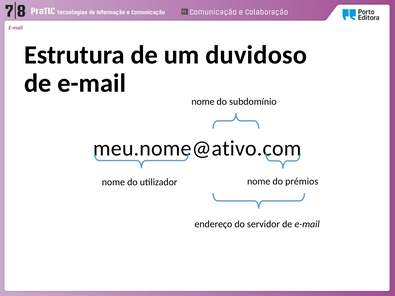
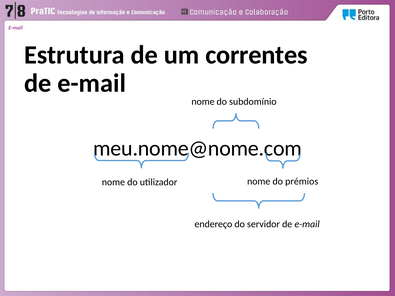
duvidoso: duvidoso -> correntes (256, 55)
meu.nome@ativo.com: meu.nome@ativo.com -> meu.nome@nome.com (198, 149)
